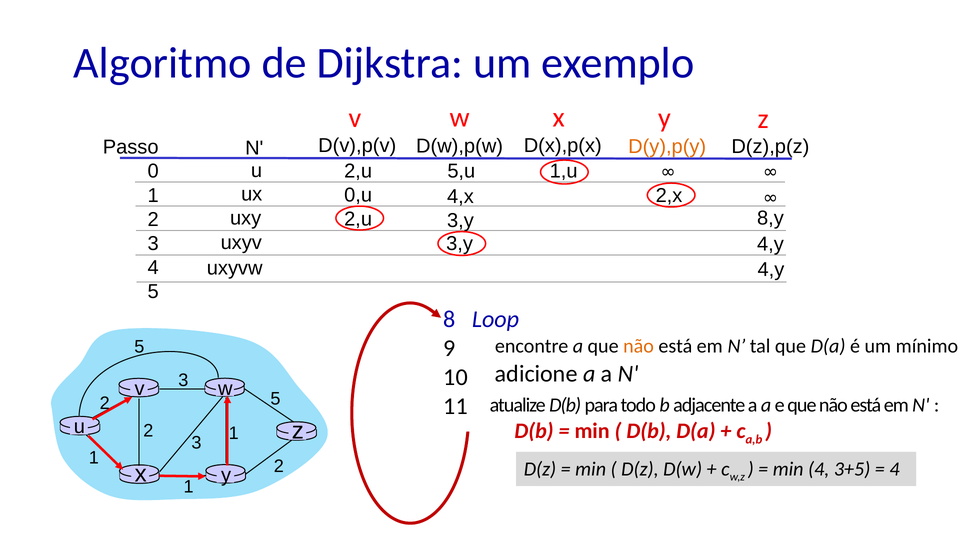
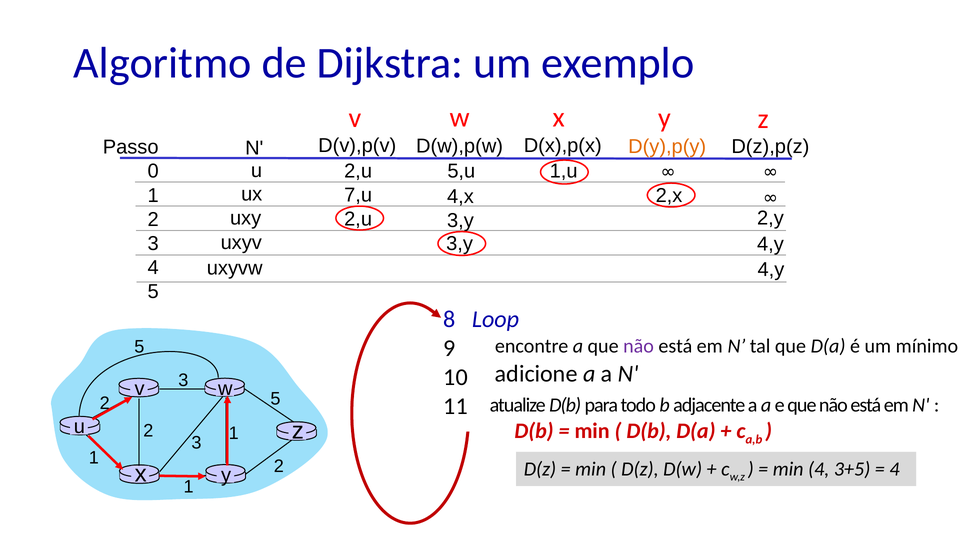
0,u: 0,u -> 7,u (358, 195)
8,y: 8,y -> 2,y (770, 218)
não colour: orange -> purple (639, 346)
